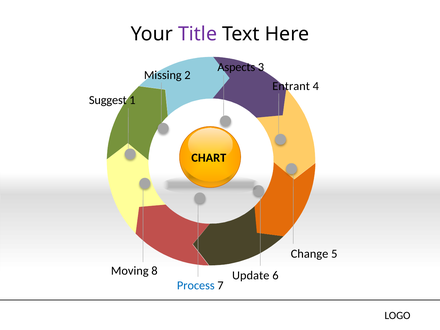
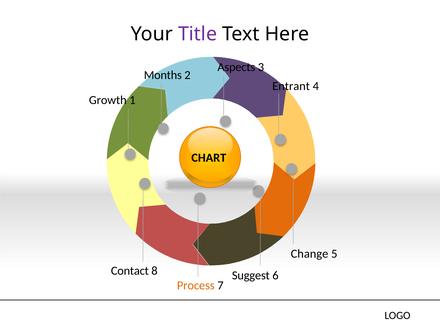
Missing: Missing -> Months (163, 75)
Suggest: Suggest -> Growth (108, 100)
Moving: Moving -> Contact (130, 271)
Update: Update -> Suggest (251, 276)
Process colour: blue -> orange (196, 286)
